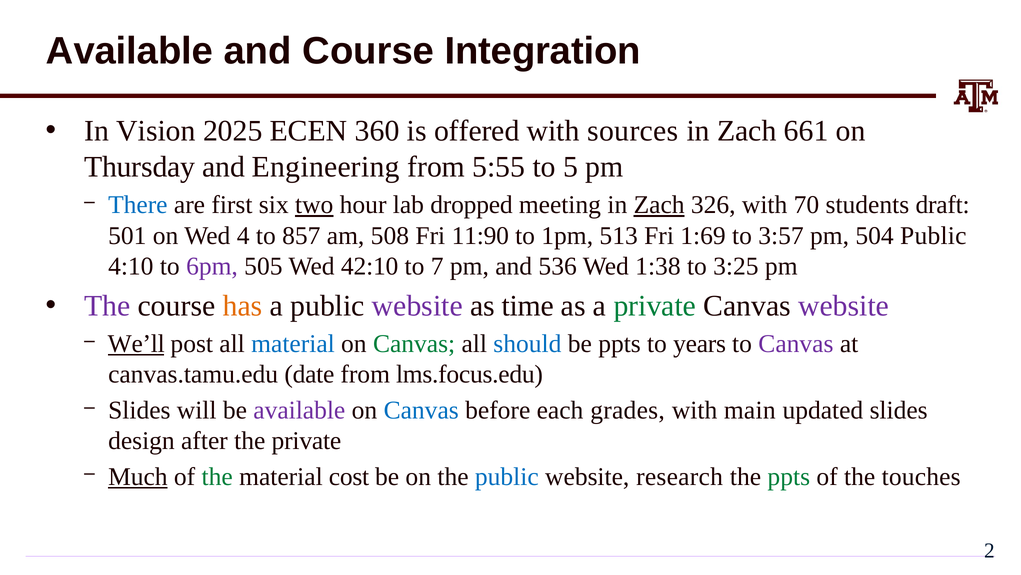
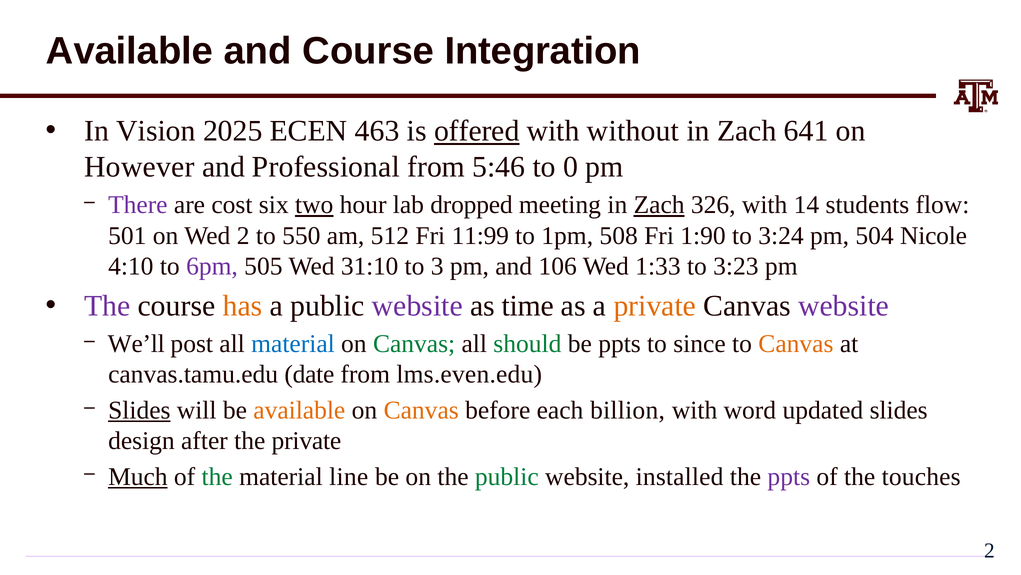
360: 360 -> 463 (377, 131)
offered underline: none -> present (477, 131)
sources: sources -> without (633, 131)
661: 661 -> 641 (806, 131)
Thursday: Thursday -> However (139, 167)
Engineering: Engineering -> Professional (326, 167)
5:55: 5:55 -> 5:46 (499, 167)
5: 5 -> 0 (571, 167)
There colour: blue -> purple (138, 205)
first: first -> cost (232, 205)
70: 70 -> 14 (806, 205)
draft: draft -> flow (942, 205)
Wed 4: 4 -> 2 (243, 235)
857: 857 -> 550 (301, 235)
508: 508 -> 512 (390, 235)
11:90: 11:90 -> 11:99 (480, 235)
513: 513 -> 508 (619, 235)
1:69: 1:69 -> 1:90 (703, 235)
3:57: 3:57 -> 3:24 (781, 235)
504 Public: Public -> Nicole (934, 235)
42:10: 42:10 -> 31:10 (370, 266)
7: 7 -> 3 (437, 266)
536: 536 -> 106 (558, 266)
1:38: 1:38 -> 1:33 (658, 266)
3:25: 3:25 -> 3:23 (736, 266)
private colour: green -> orange (655, 305)
We’ll underline: present -> none (136, 343)
should colour: blue -> green (527, 343)
years: years -> since (699, 343)
Canvas colour: purple -> orange (796, 343)
lms.focus.edu: lms.focus.edu -> lms.even.edu (469, 374)
Slides underline: none -> present (139, 410)
available colour: purple -> orange (299, 410)
Canvas colour: blue -> orange (421, 410)
grades: grades -> billion (628, 410)
main: main -> word (750, 410)
cost: cost -> line (349, 476)
public colour: blue -> green (507, 476)
research: research -> installed (680, 476)
ppts colour: green -> purple (789, 476)
